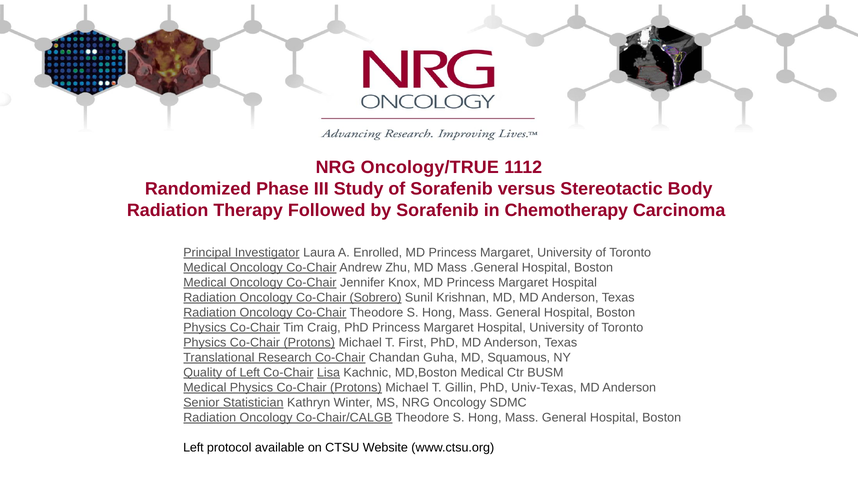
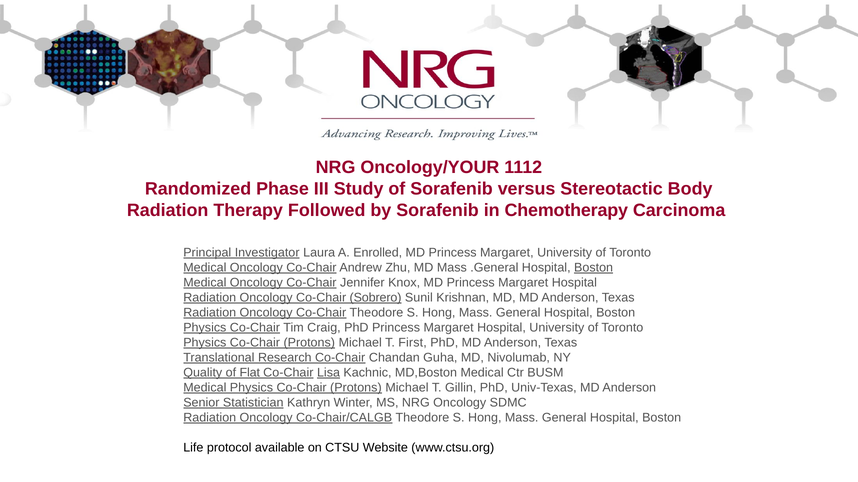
Oncology/TRUE: Oncology/TRUE -> Oncology/YOUR (430, 168)
Boston underline: none -> present (594, 268)
Squamous: Squamous -> Nivolumab (519, 358)
of Left: Left -> Flat (250, 373)
Left: Left -> Life (193, 448)
